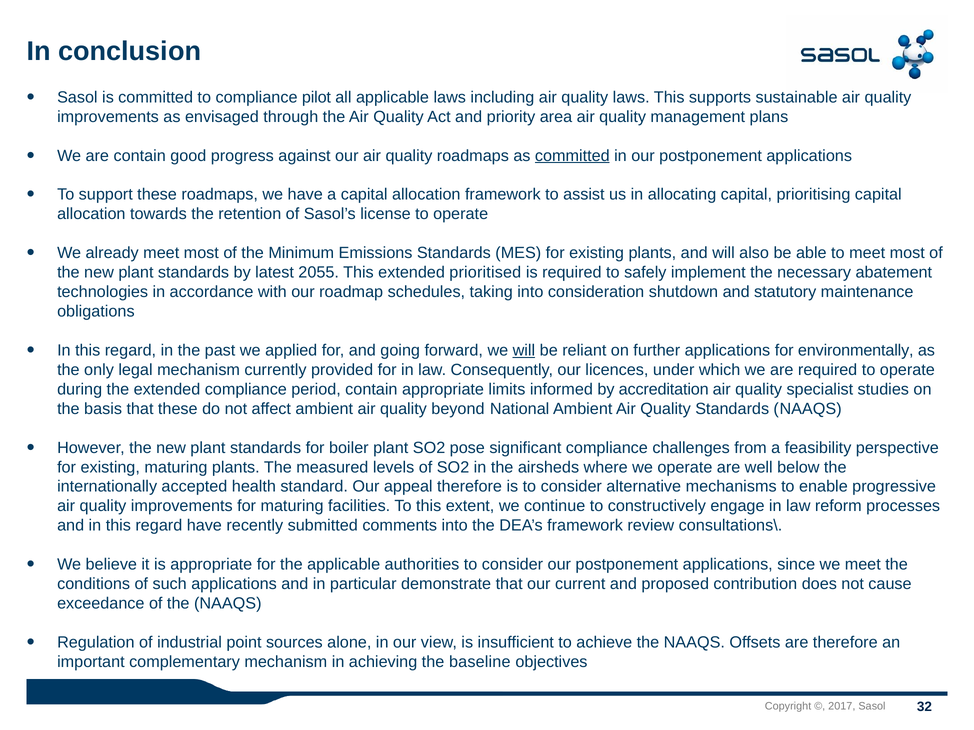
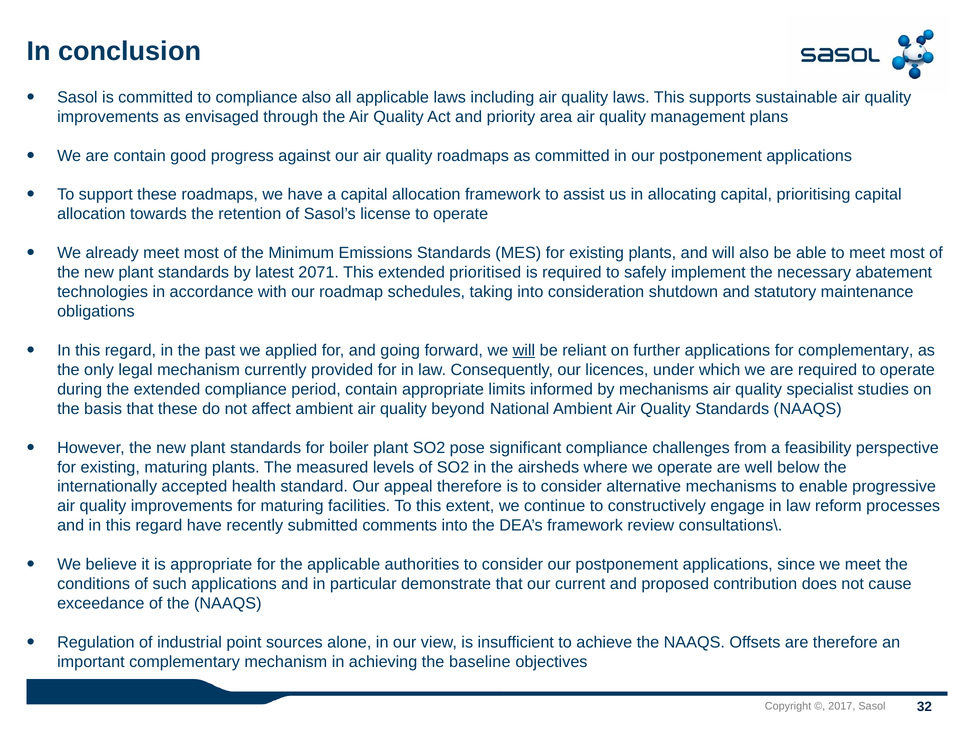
compliance pilot: pilot -> also (316, 97)
committed underline: present -> none (572, 156)
2055: 2055 -> 2071 (319, 273)
for environmentally: environmentally -> complementary (856, 351)
by accreditation: accreditation -> mechanisms (664, 390)
